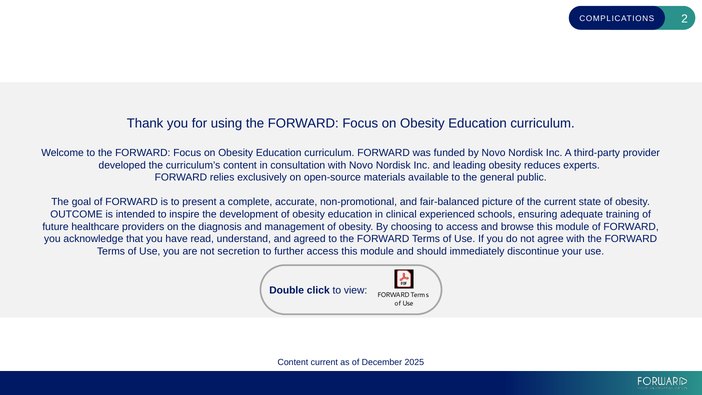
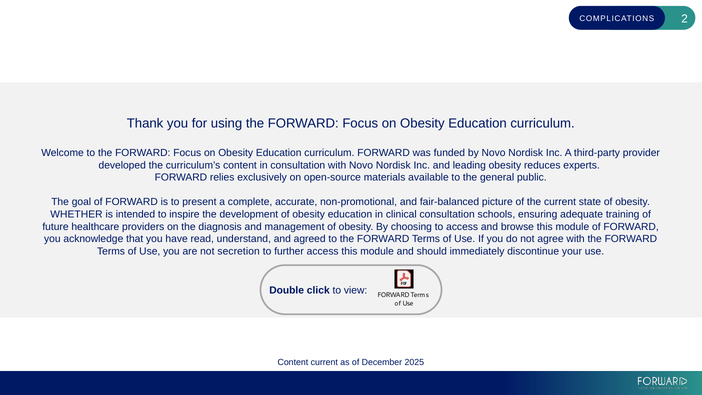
OUTCOME: OUTCOME -> WHETHER (76, 214)
clinical experienced: experienced -> consultation (447, 214)
